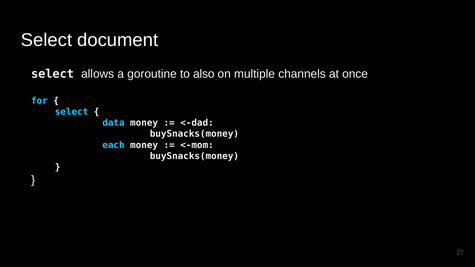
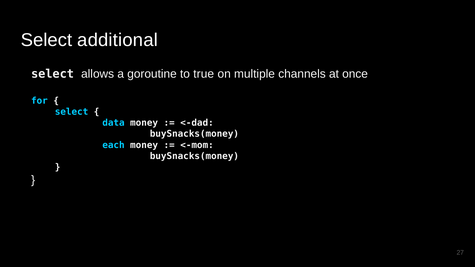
document: document -> additional (118, 40)
also: also -> true (204, 74)
